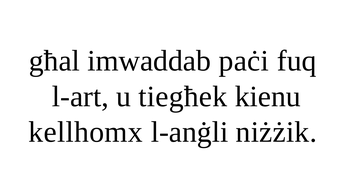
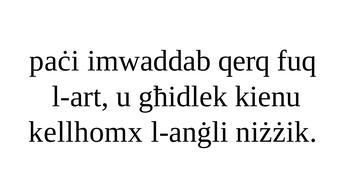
għal: għal -> paċi (54, 61)
paċi: paċi -> qerq (244, 61)
tiegħek: tiegħek -> għidlek (183, 97)
